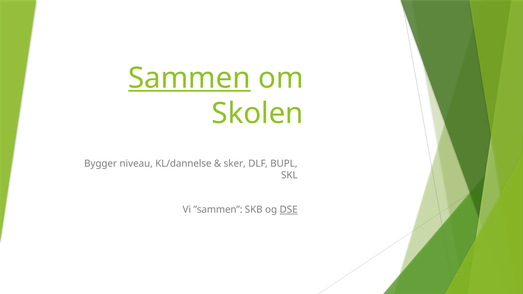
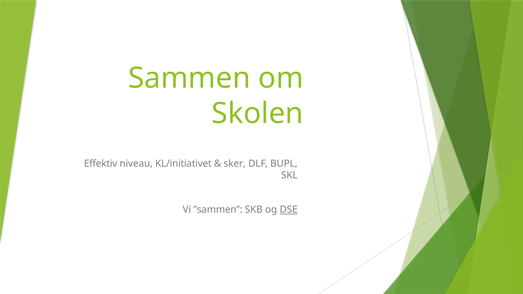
Sammen underline: present -> none (189, 78)
Bygger: Bygger -> Effektiv (101, 164)
KL/dannelse: KL/dannelse -> KL/initiativet (183, 164)
